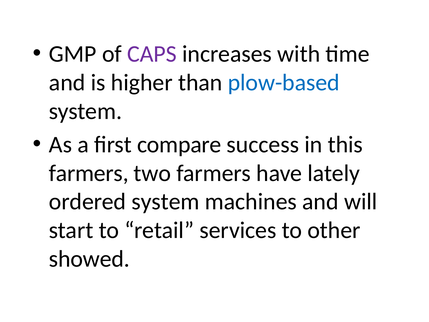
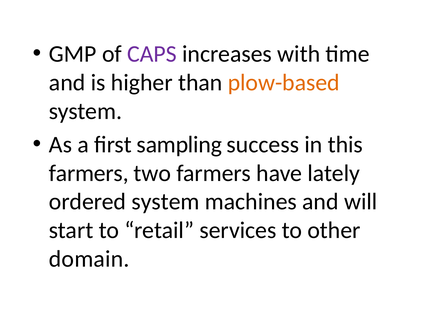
plow-based colour: blue -> orange (284, 82)
compare: compare -> sampling (179, 144)
showed: showed -> domain (89, 259)
